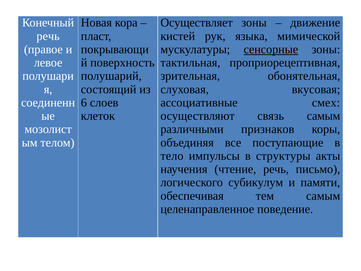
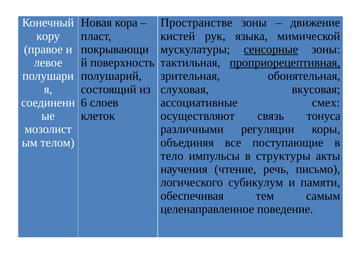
Осуществляет: Осуществляет -> Пространстве (196, 23)
речь: речь -> кору (48, 36)
проприорецептивная underline: none -> present (285, 63)
связь самым: самым -> тонуса (324, 116)
признаков: признаков -> регуляции (268, 129)
